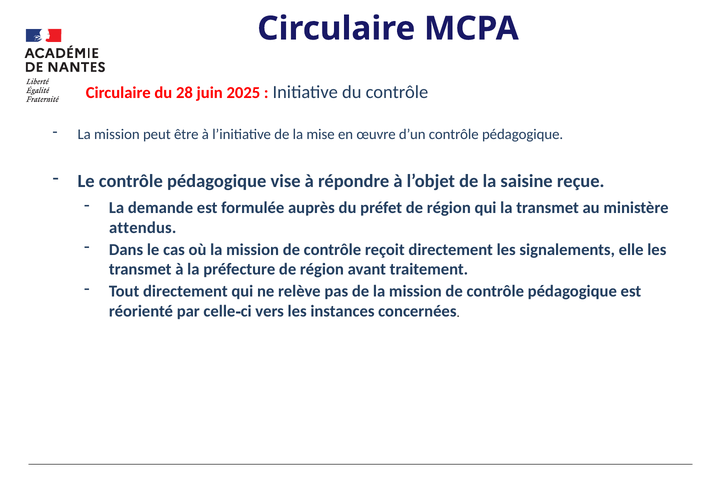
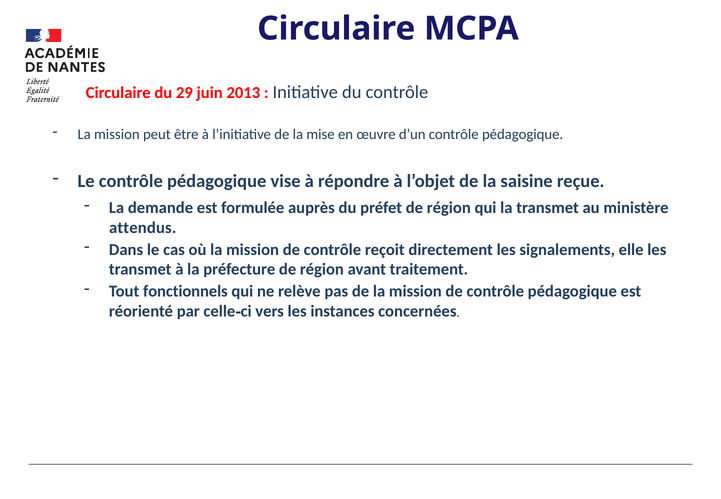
28: 28 -> 29 (184, 93)
2025: 2025 -> 2013 (243, 93)
Tout directement: directement -> fonctionnels (185, 291)
